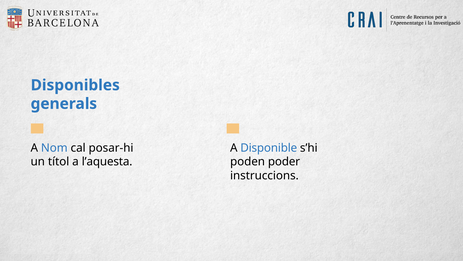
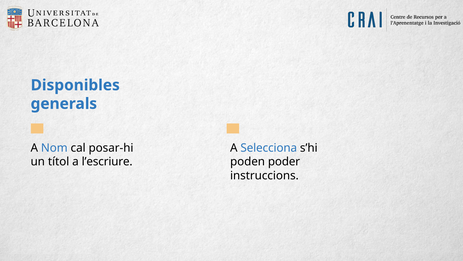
Disponible: Disponible -> Selecciona (269, 148)
l’aquesta: l’aquesta -> l’escriure (107, 161)
